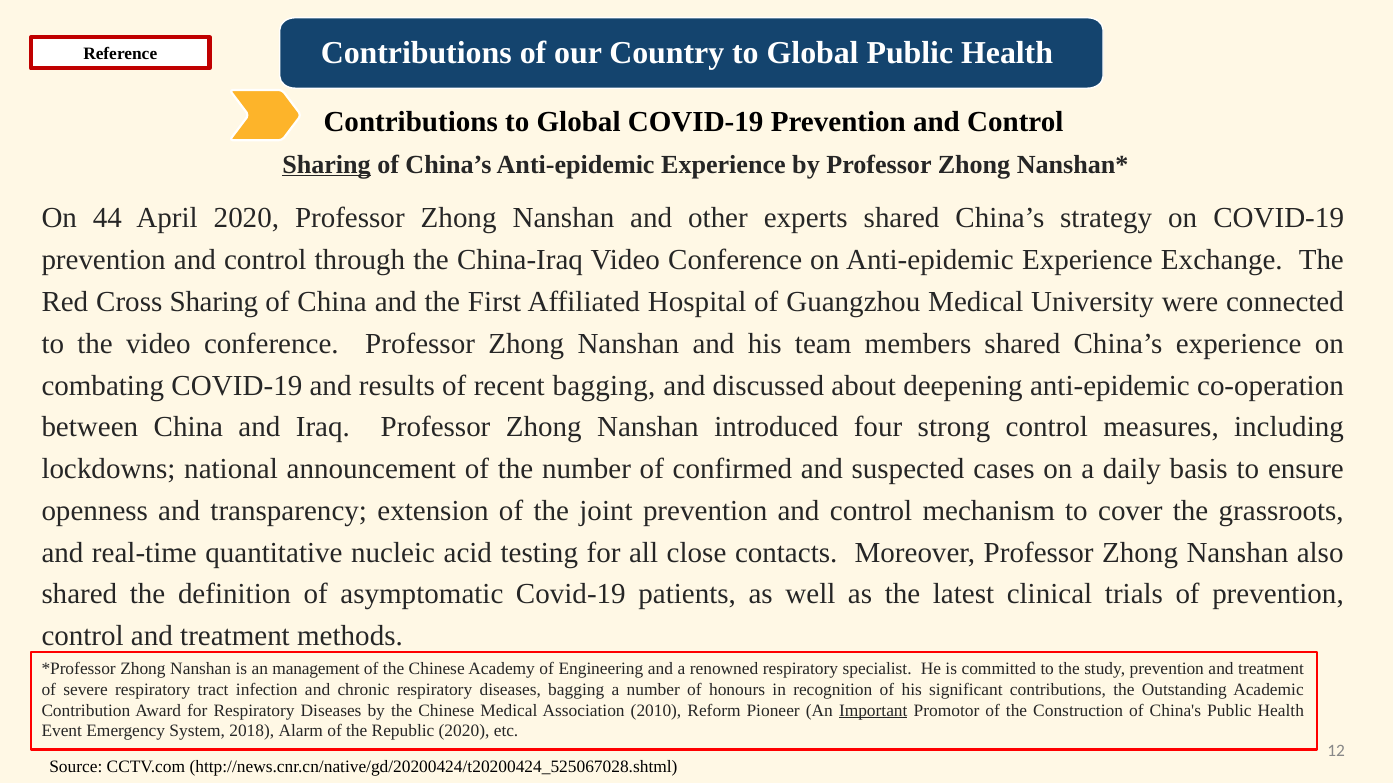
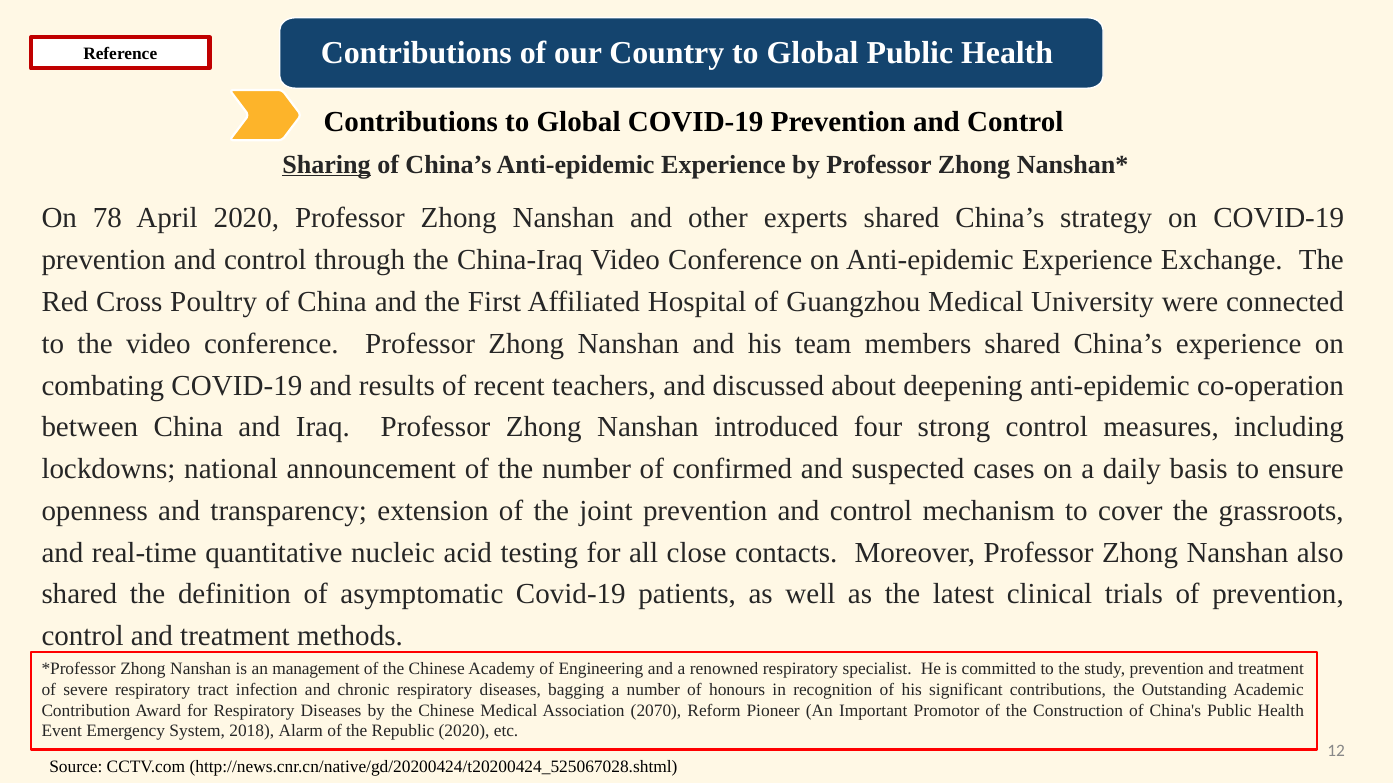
44: 44 -> 78 (107, 219)
Cross Sharing: Sharing -> Poultry (214, 302)
recent bagging: bagging -> teachers (604, 386)
2010: 2010 -> 2070 (656, 711)
Important underline: present -> none (873, 711)
